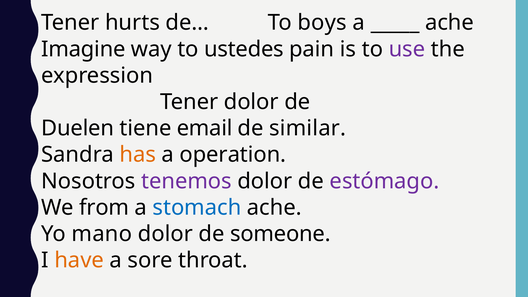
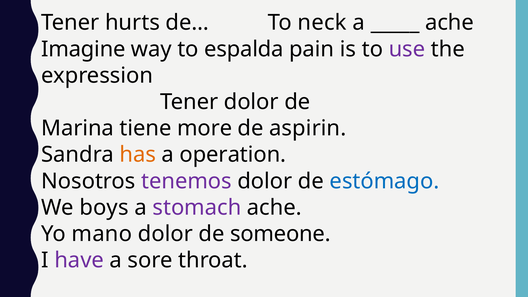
boys: boys -> neck (322, 23)
ustedes: ustedes -> espalda (244, 49)
Duelen: Duelen -> Marina (78, 128)
email: email -> more (205, 128)
similar: similar -> aspirin (308, 128)
estómago colour: purple -> blue (384, 181)
from: from -> boys (104, 207)
stomach colour: blue -> purple (197, 207)
have colour: orange -> purple (79, 260)
